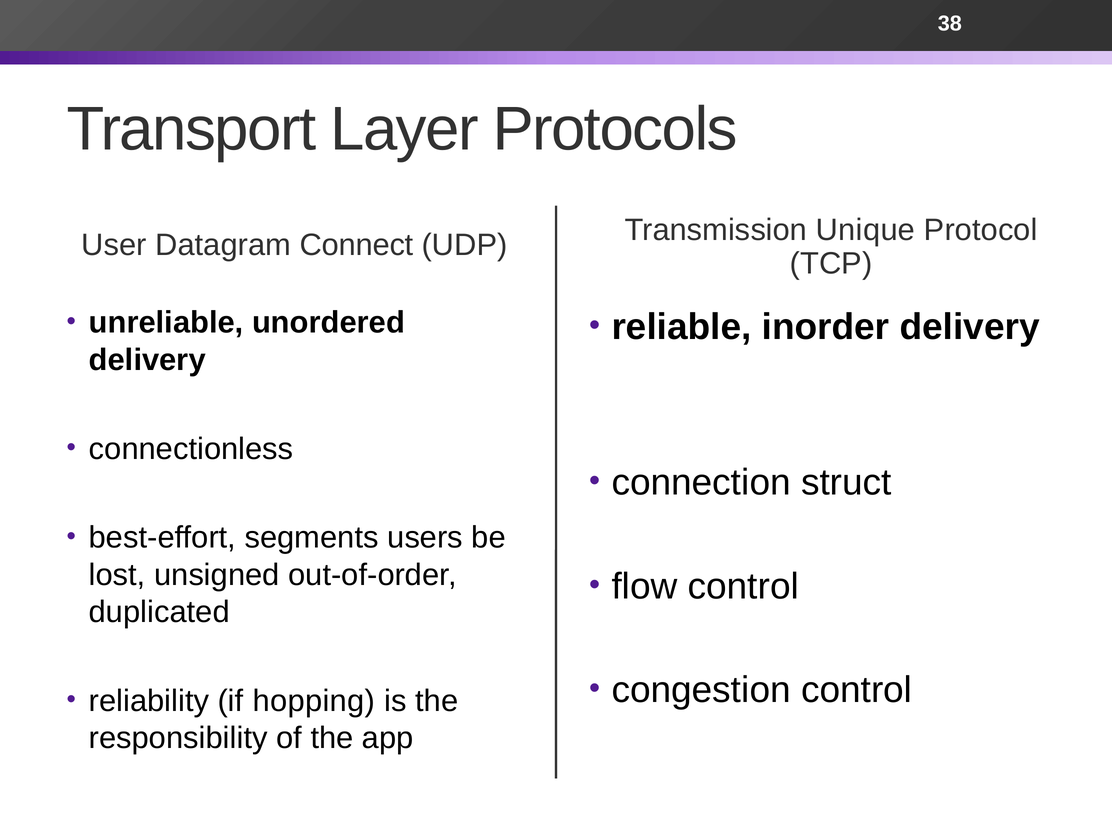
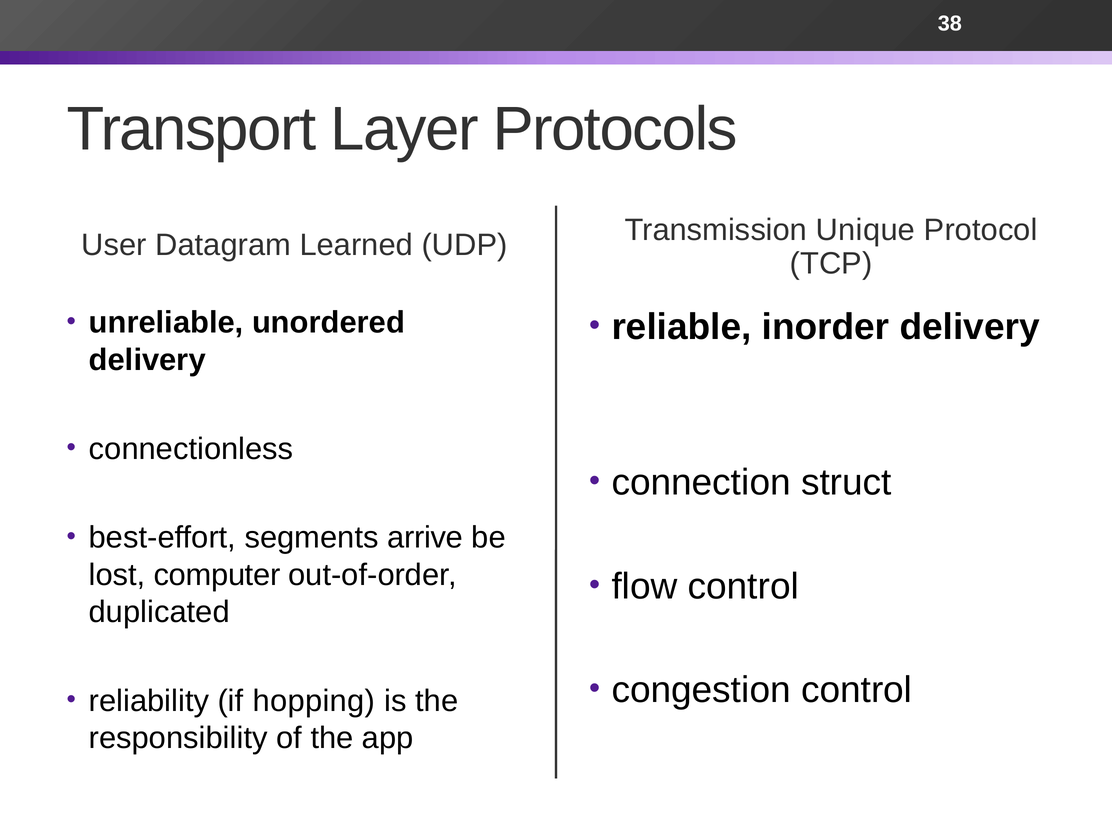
Connect: Connect -> Learned (356, 245)
users: users -> arrive (425, 538)
unsigned: unsigned -> computer (217, 575)
